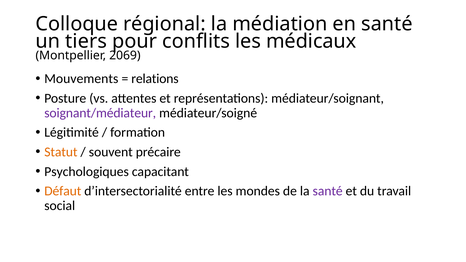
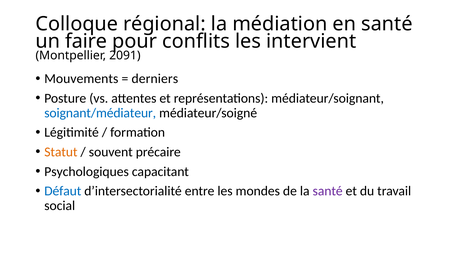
tiers: tiers -> faire (86, 41)
médicaux: médicaux -> intervient (311, 41)
2069: 2069 -> 2091 (125, 56)
relations: relations -> derniers (155, 79)
soignant/médiateur colour: purple -> blue (100, 113)
Défaut colour: orange -> blue (63, 191)
